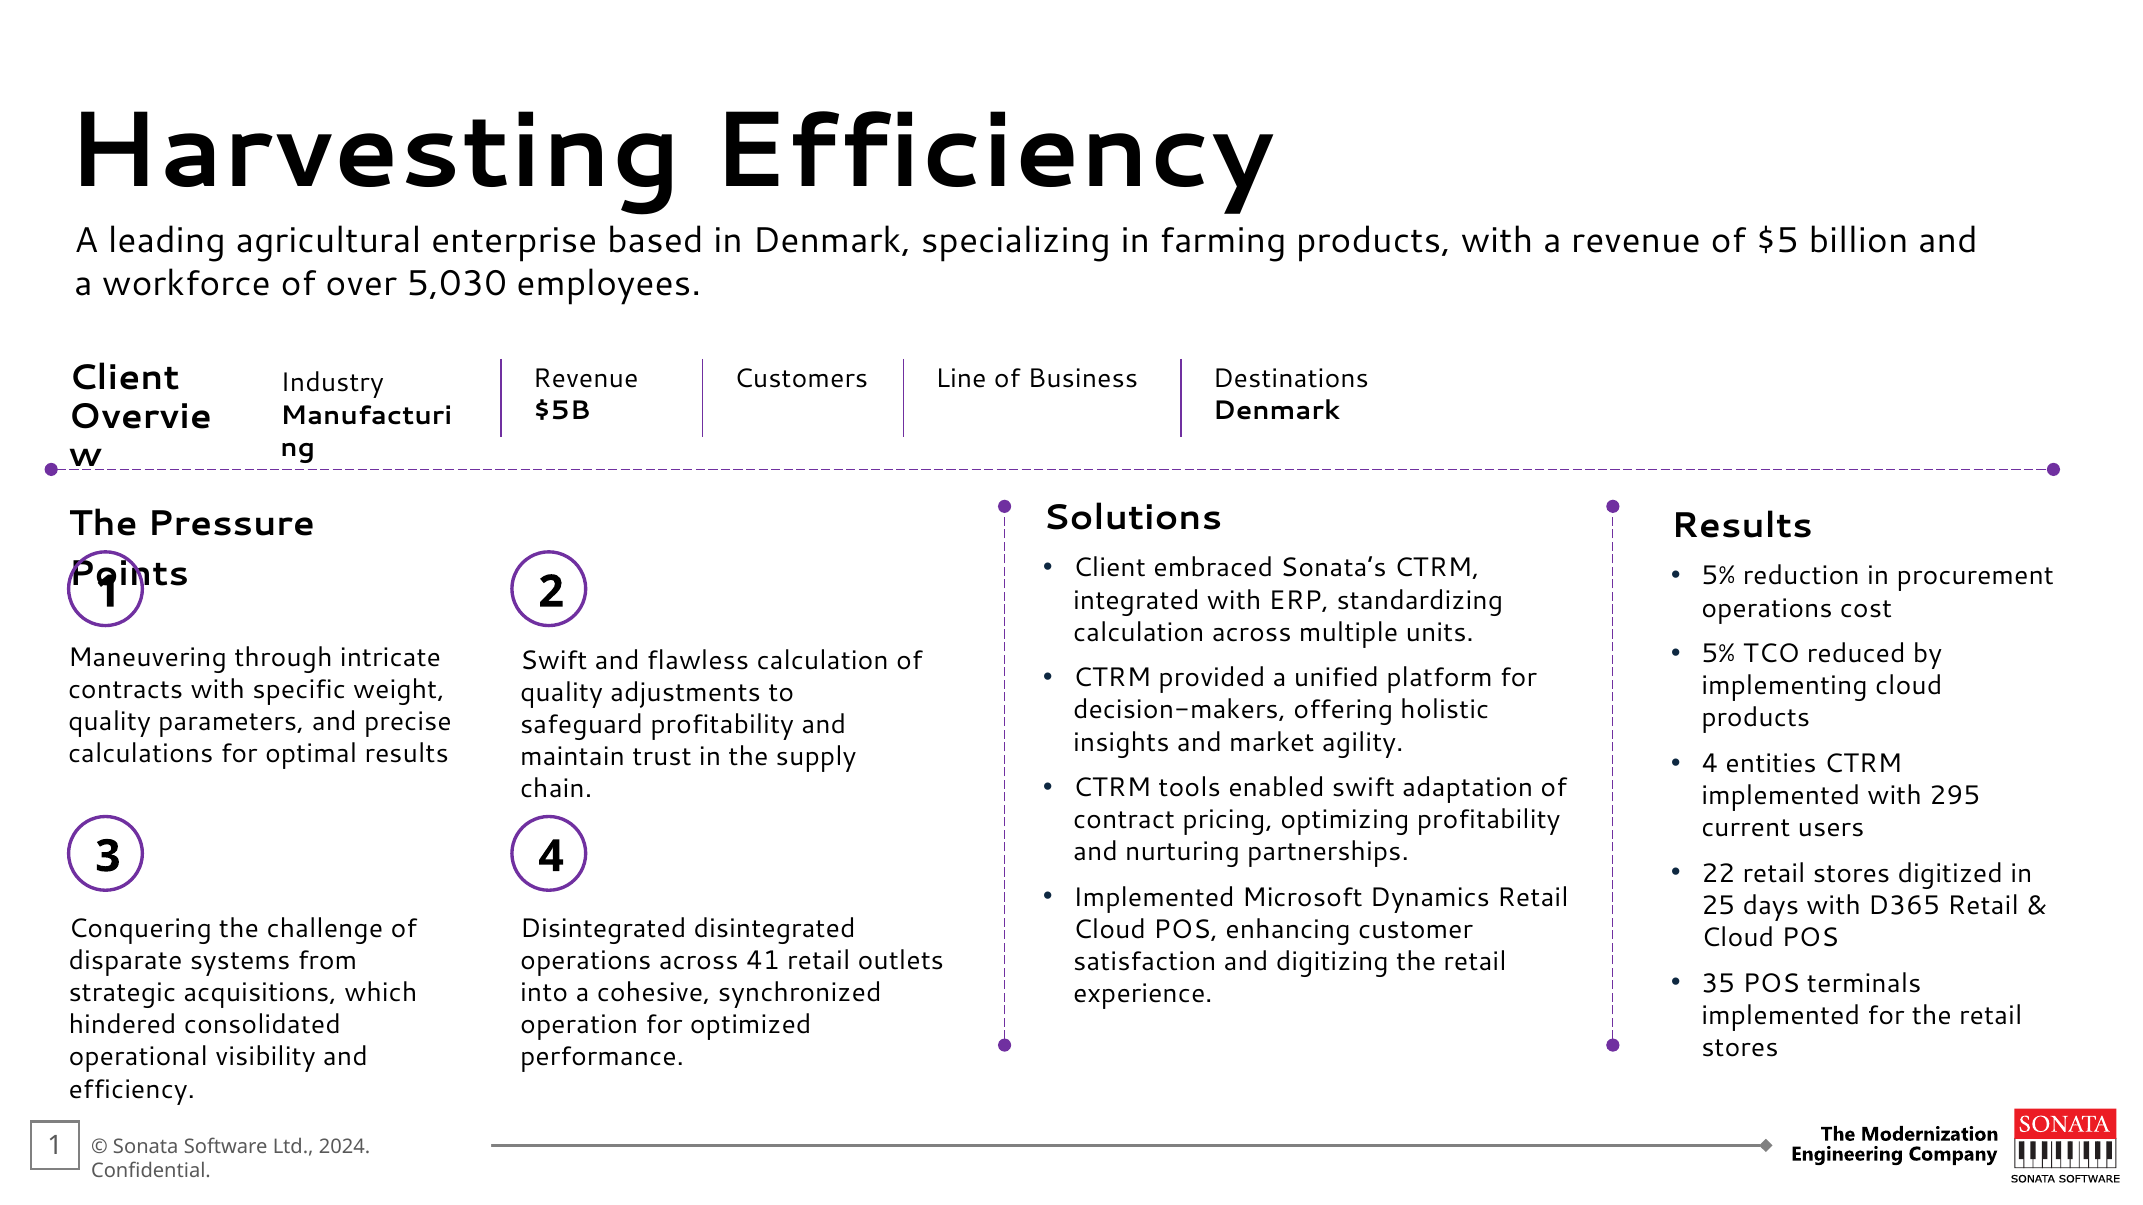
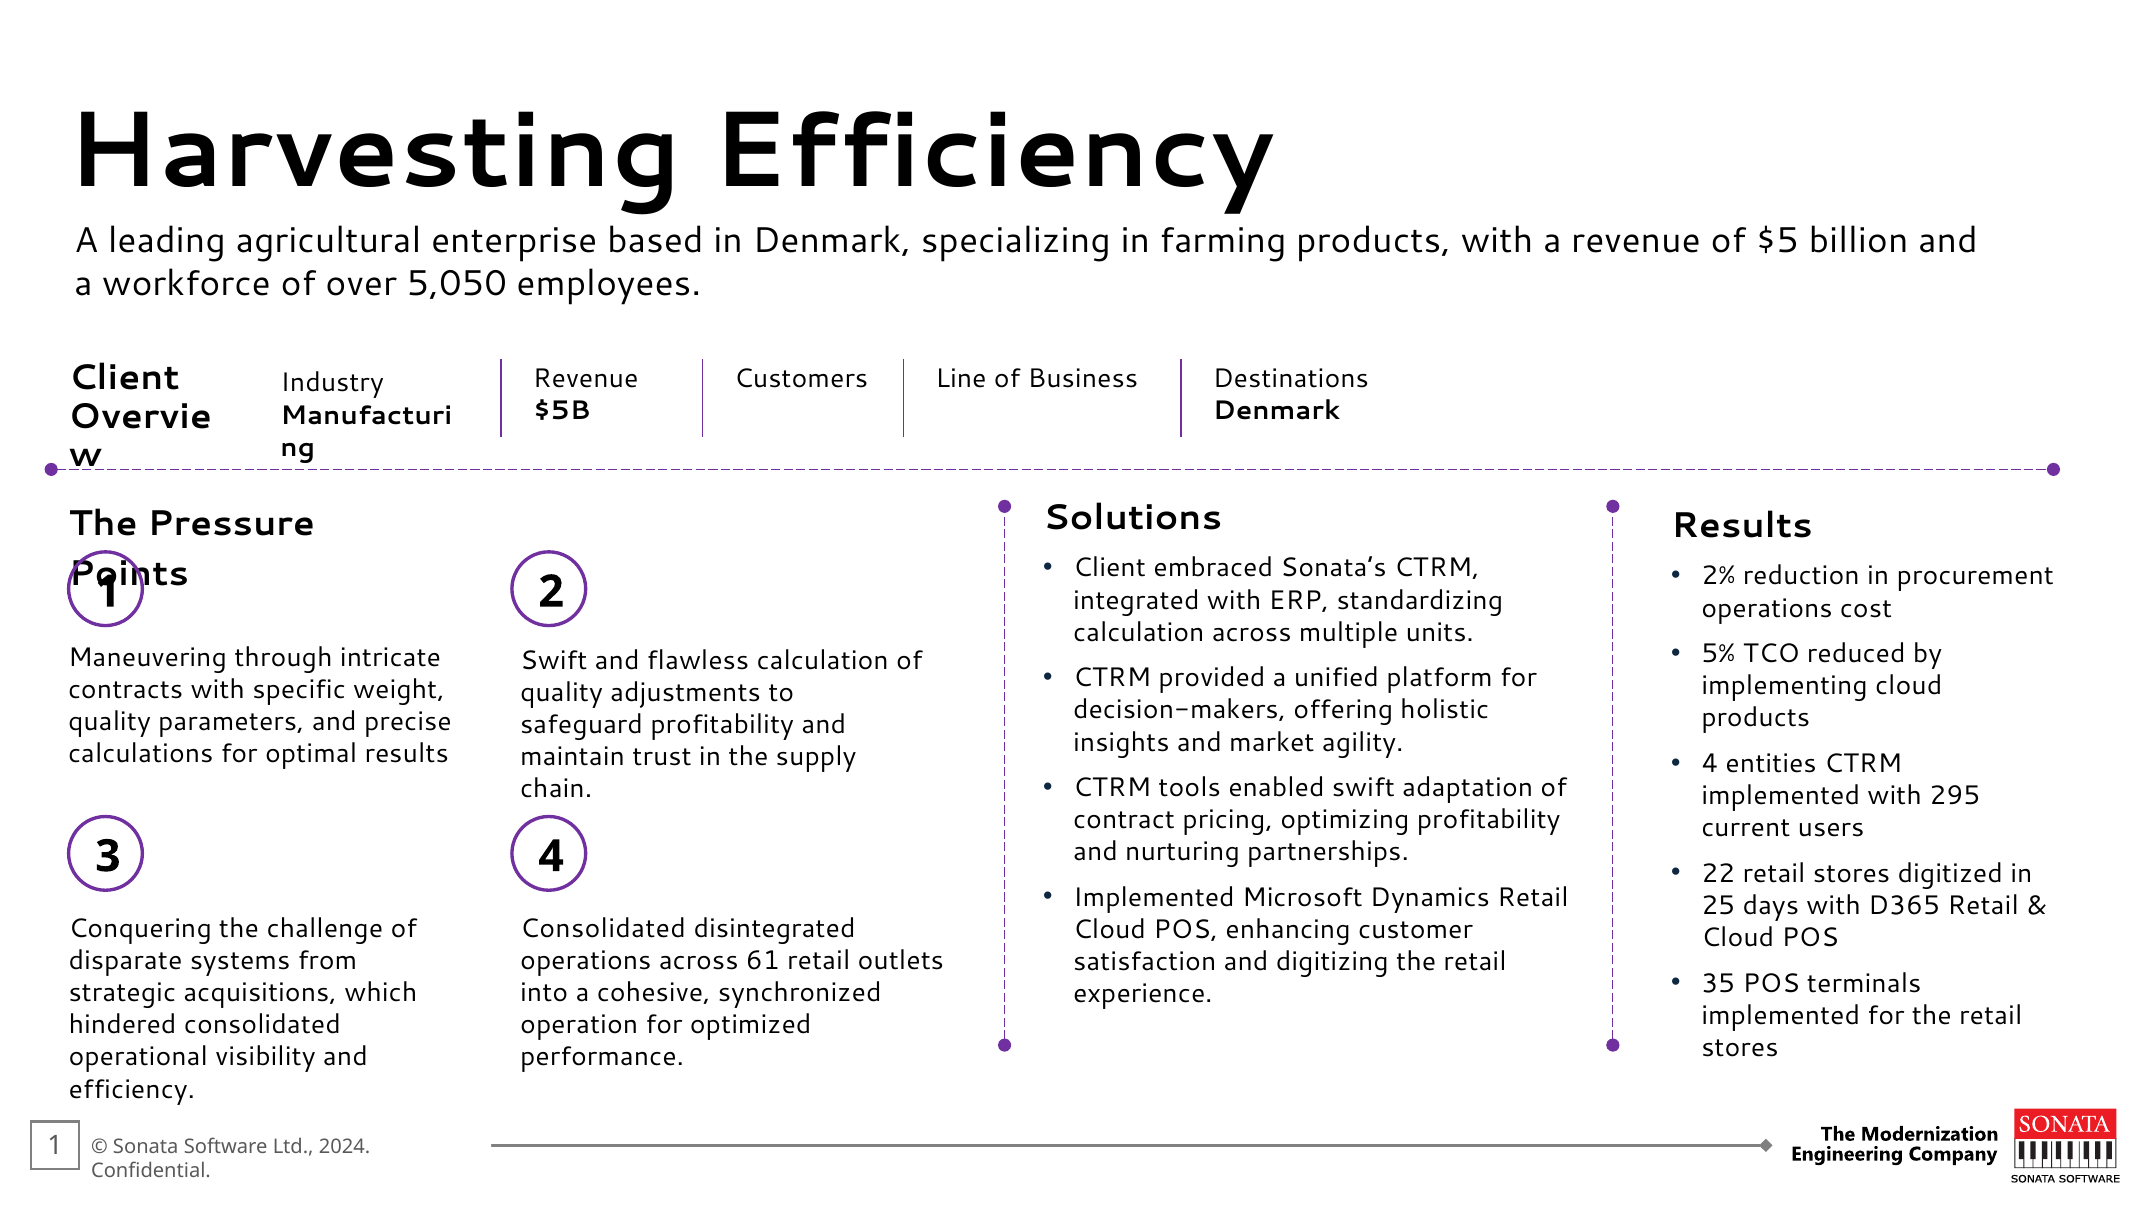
5,030: 5,030 -> 5,050 (457, 283)
5%: 5% -> 2% (1718, 576)
Disintegrated: Disintegrated -> Consolidated (603, 929)
41: 41 -> 61 (763, 961)
